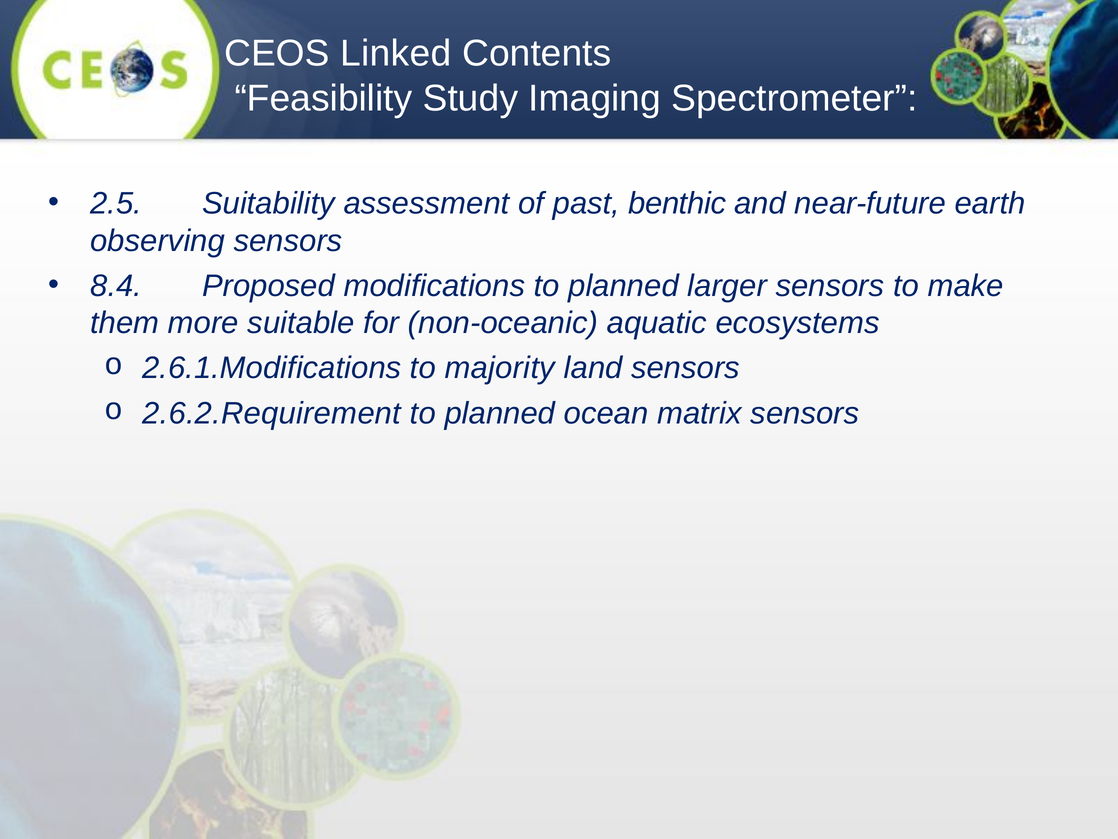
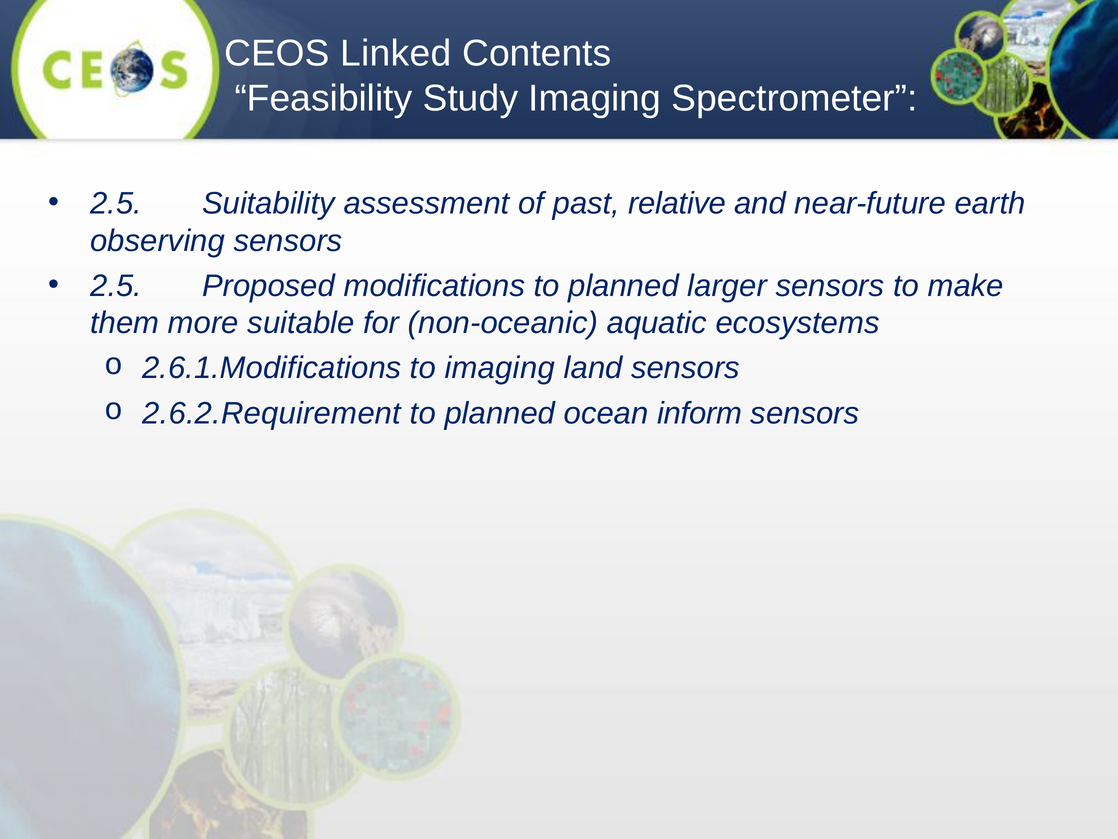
benthic: benthic -> relative (677, 203)
8.4: 8.4 -> 2.5 (116, 286)
to majority: majority -> imaging (500, 368)
matrix: matrix -> inform (700, 413)
